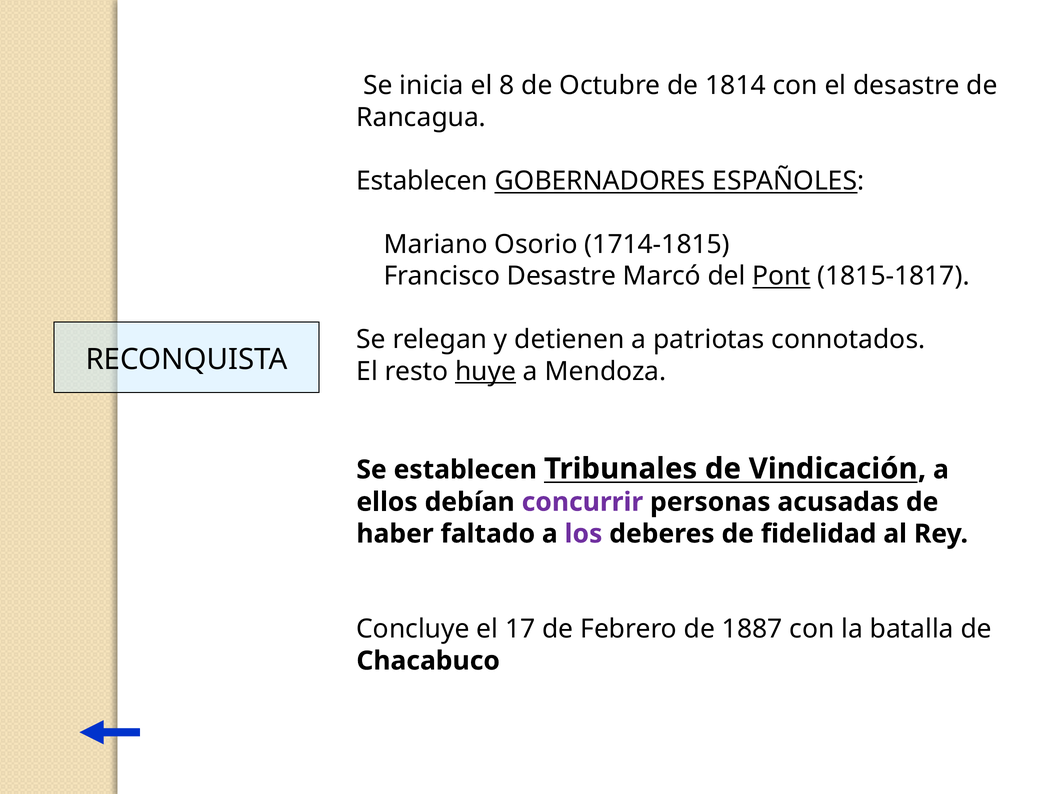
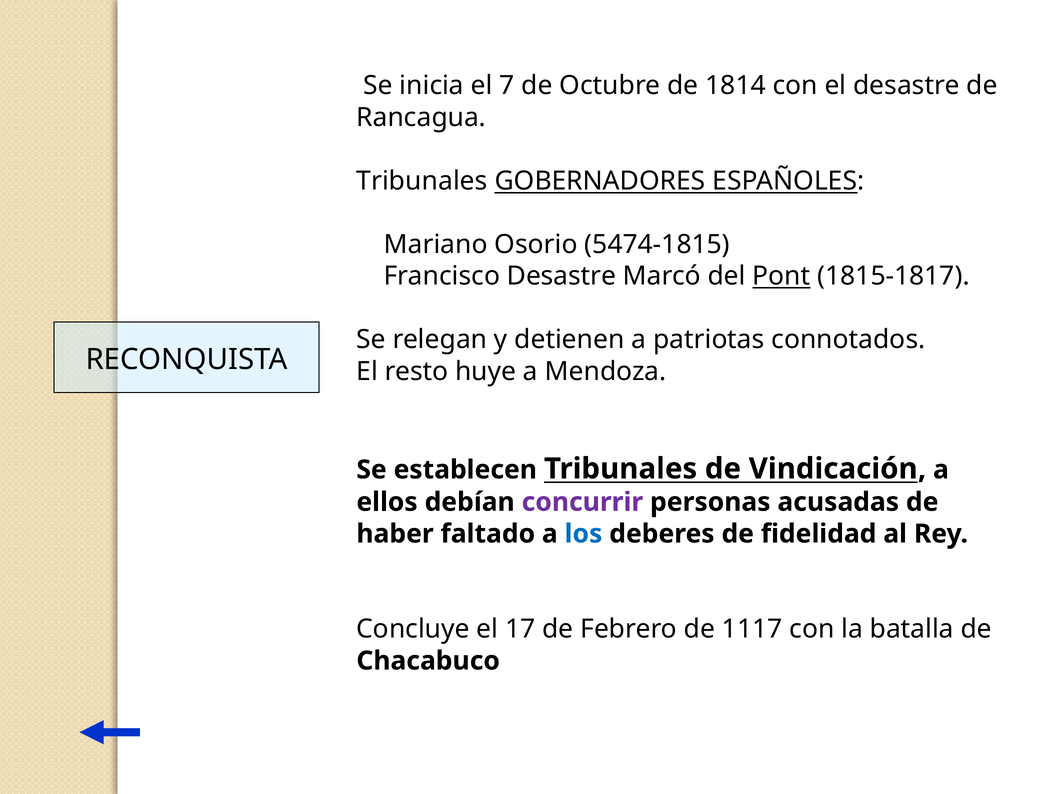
8: 8 -> 7 (507, 86)
Establecen: Establecen -> Tribunales (422, 181)
1714-1815: 1714-1815 -> 5474-1815 (657, 245)
huye underline: present -> none (486, 372)
los colour: purple -> blue (583, 534)
1887: 1887 -> 1117 (752, 629)
